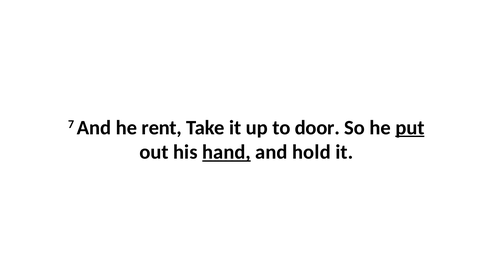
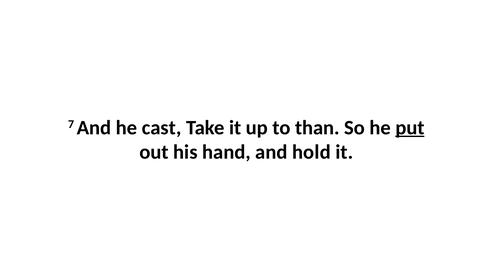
rent: rent -> cast (162, 128)
door: door -> than (317, 128)
hand underline: present -> none (226, 152)
